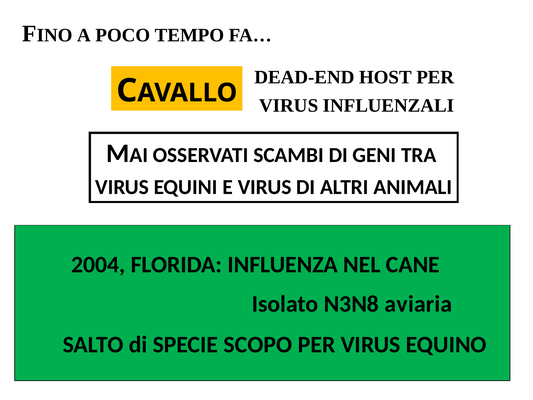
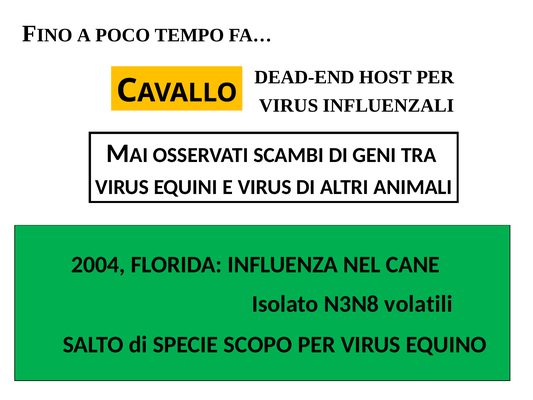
aviaria: aviaria -> volatili (419, 304)
